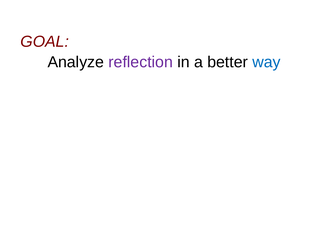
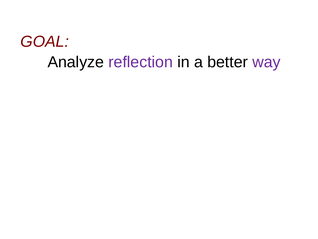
way colour: blue -> purple (266, 62)
